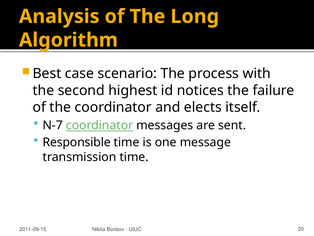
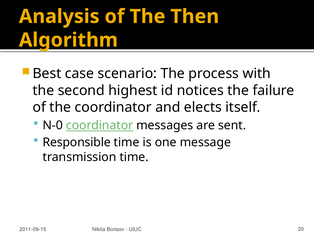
Long: Long -> Then (195, 16)
N-7: N-7 -> N-0 (53, 125)
